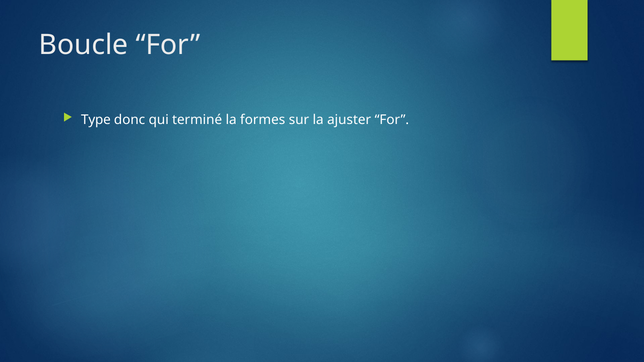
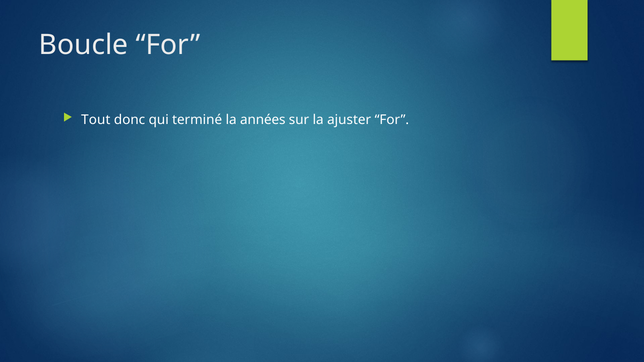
Type: Type -> Tout (96, 120)
formes: formes -> années (263, 120)
